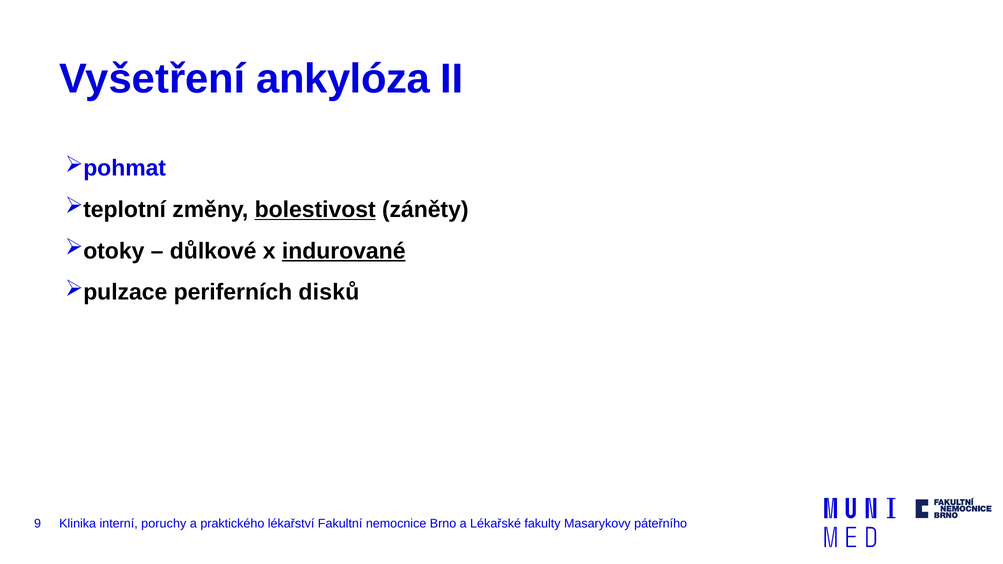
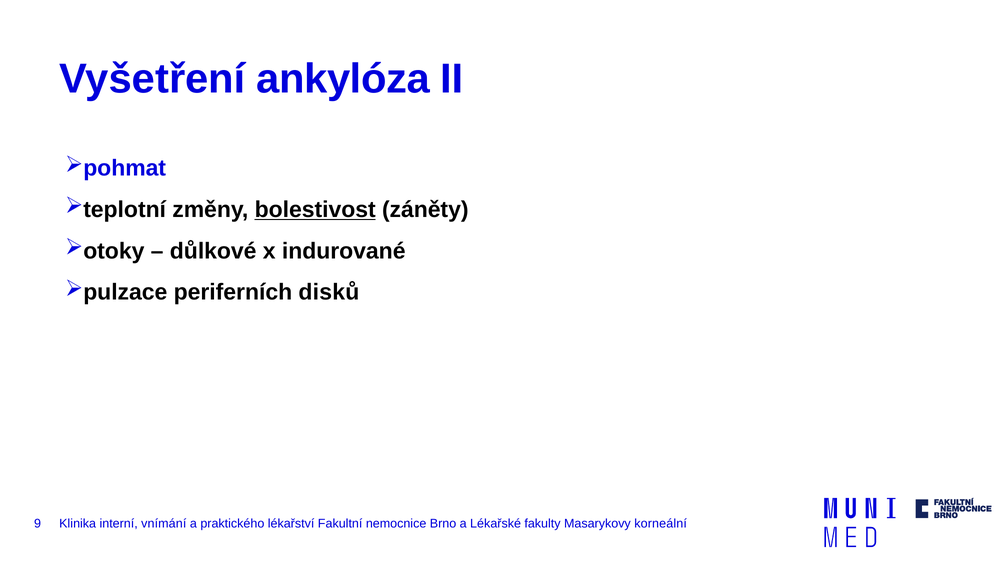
indurované underline: present -> none (344, 251)
poruchy: poruchy -> vnímání (164, 524)
páteřního: páteřního -> korneální (661, 524)
